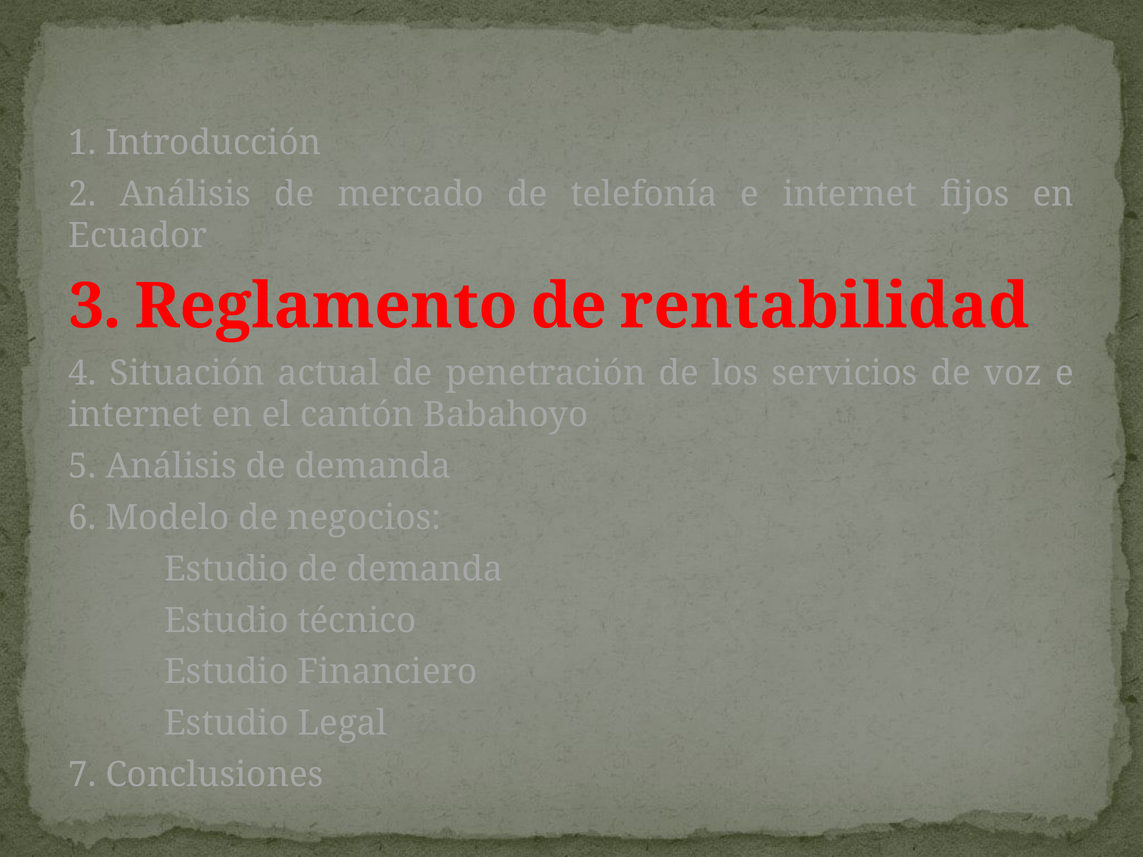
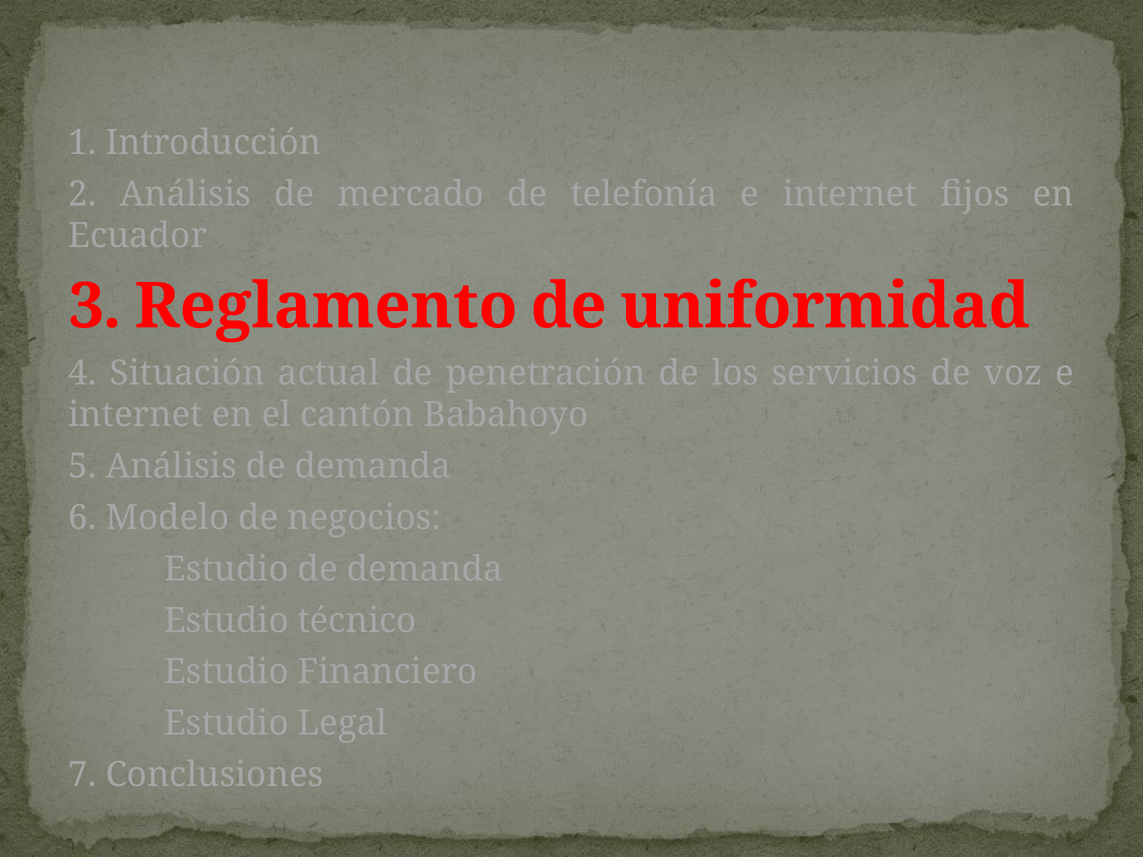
rentabilidad: rentabilidad -> uniformidad (825, 307)
